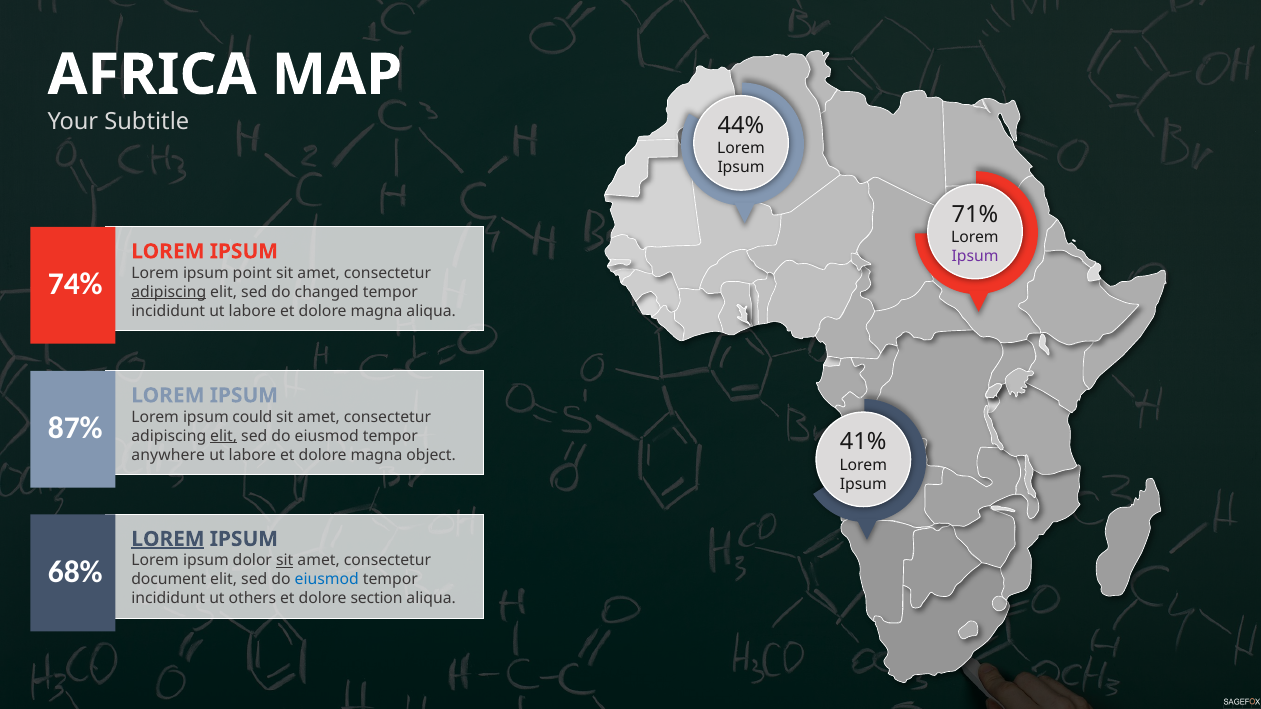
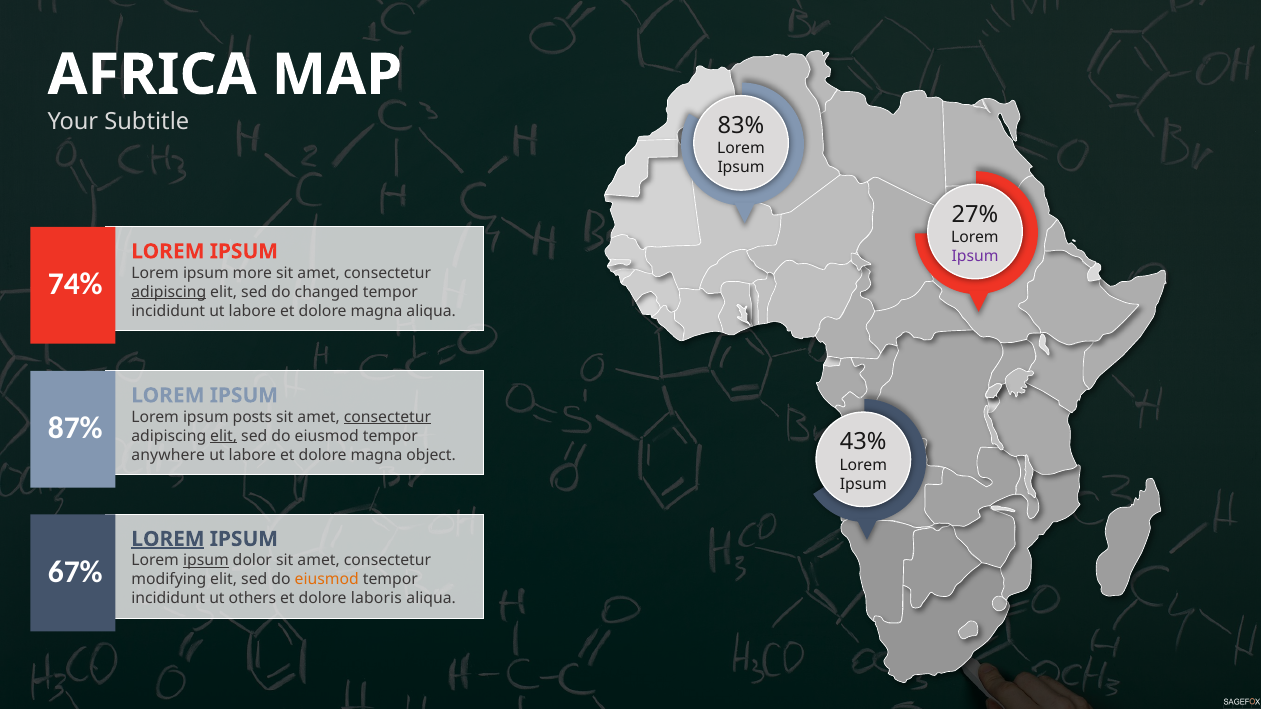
44%: 44% -> 83% (741, 126)
71%: 71% -> 27% (975, 214)
point: point -> more (252, 273)
could: could -> posts (252, 417)
consectetur underline: none -> present (387, 417)
41%: 41% -> 43% (863, 442)
ipsum underline: none -> present (206, 561)
sit underline: present -> none (285, 561)
68%: 68% -> 67% (75, 572)
document: document -> modifying (169, 580)
eiusmod colour: blue -> orange (327, 580)
section: section -> laboris (376, 599)
